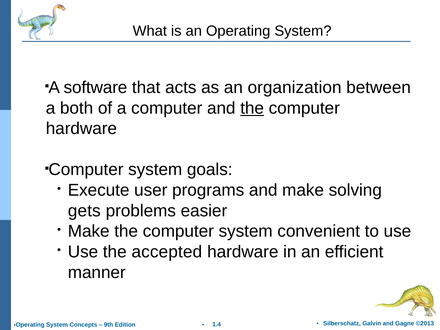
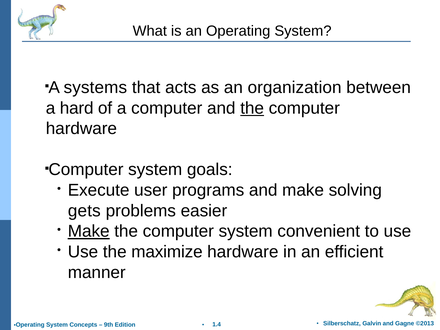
software: software -> systems (95, 87)
both: both -> hard (77, 108)
Make underline: none -> present (89, 231)
accepted: accepted -> maximize (167, 252)
